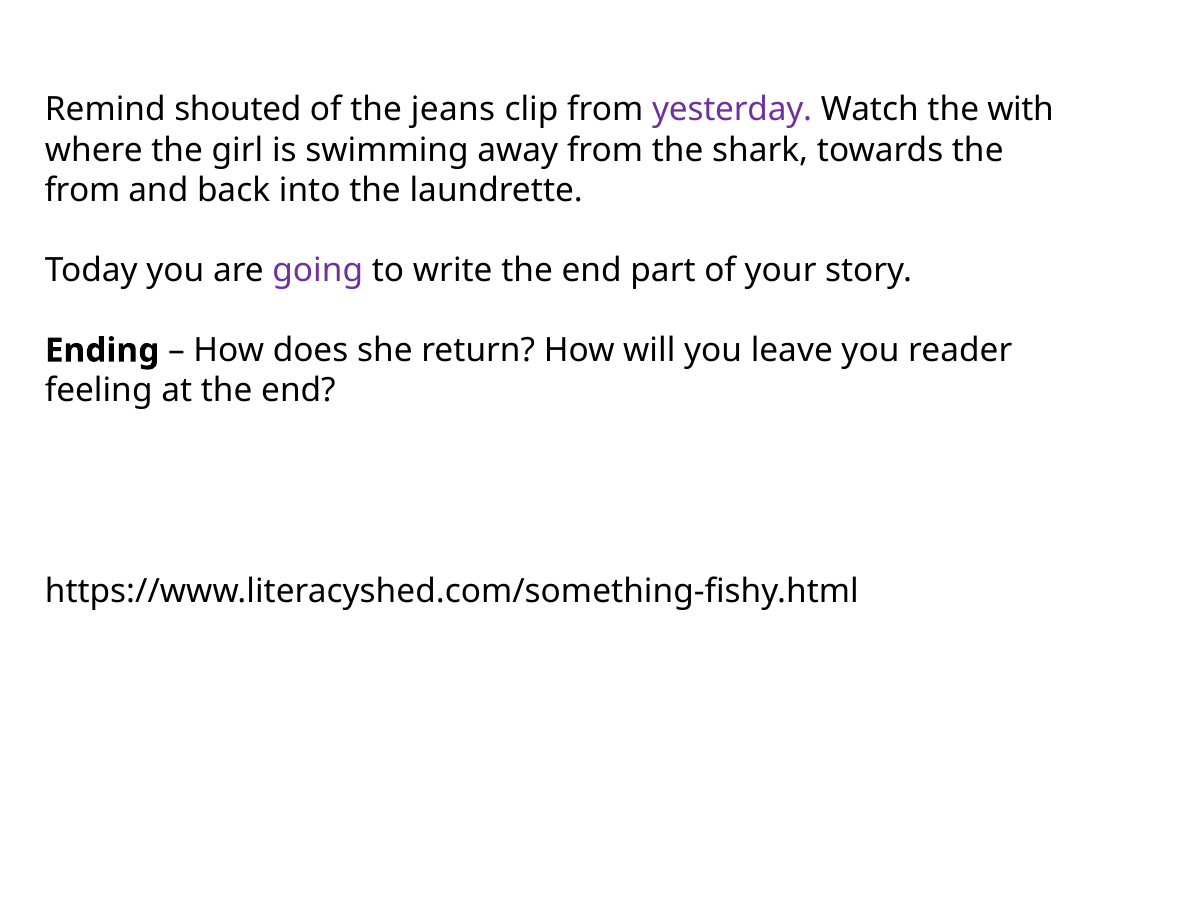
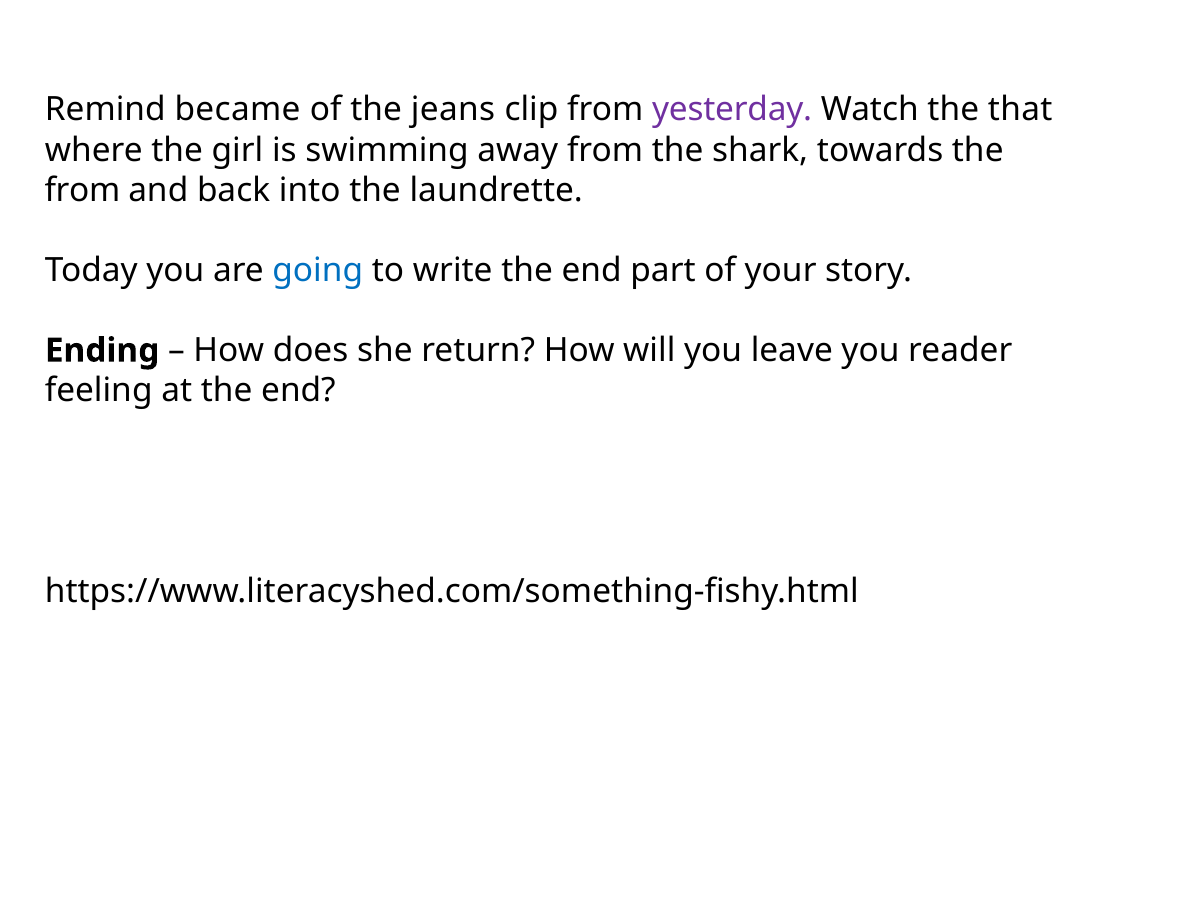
shouted: shouted -> became (238, 110)
with: with -> that (1020, 110)
going colour: purple -> blue (318, 270)
